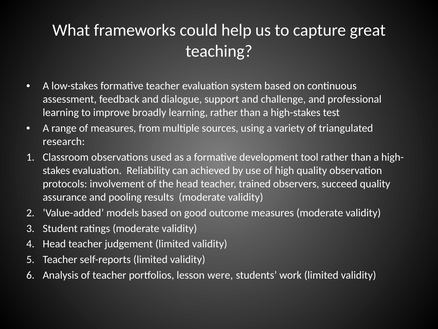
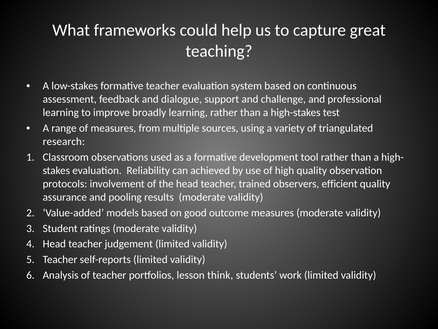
succeed: succeed -> efficient (340, 184)
were: were -> think (220, 275)
